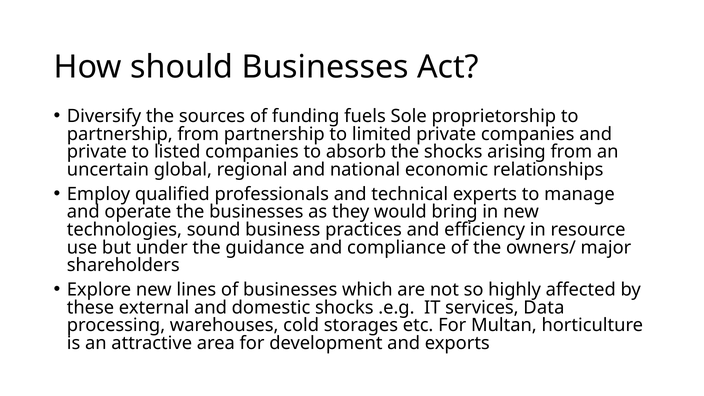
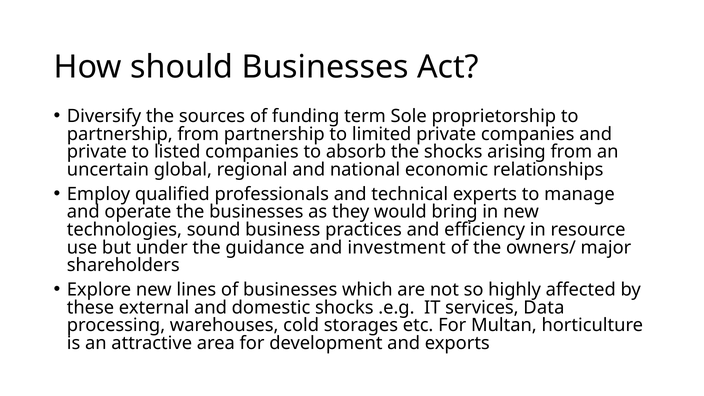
fuels: fuels -> term (365, 116)
compliance: compliance -> investment (397, 248)
